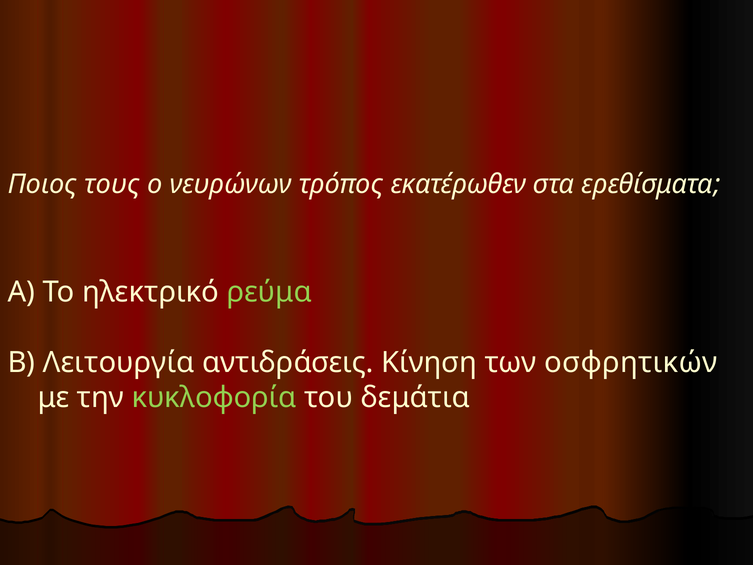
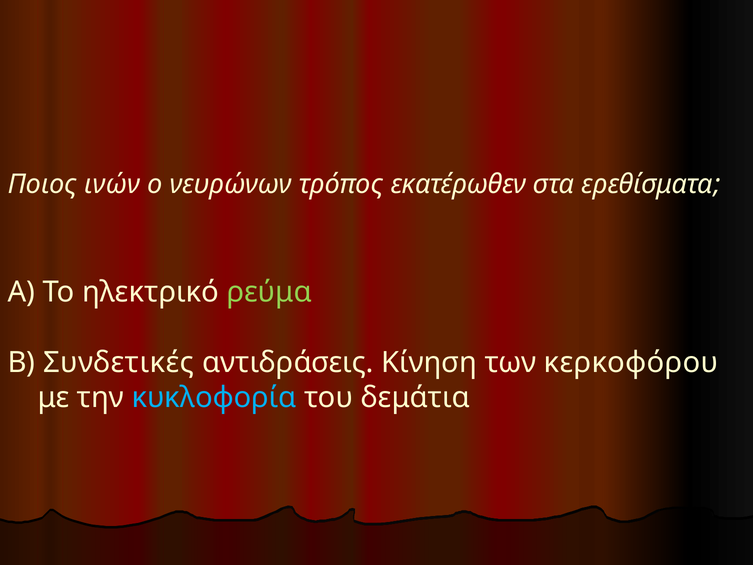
τους: τους -> ινών (112, 184)
Λειτουργία: Λειτουργία -> Συνδετικές (119, 362)
οσφρητικών: οσφρητικών -> κερκοφόρου (631, 362)
κυκλοφορία colour: light green -> light blue (214, 397)
